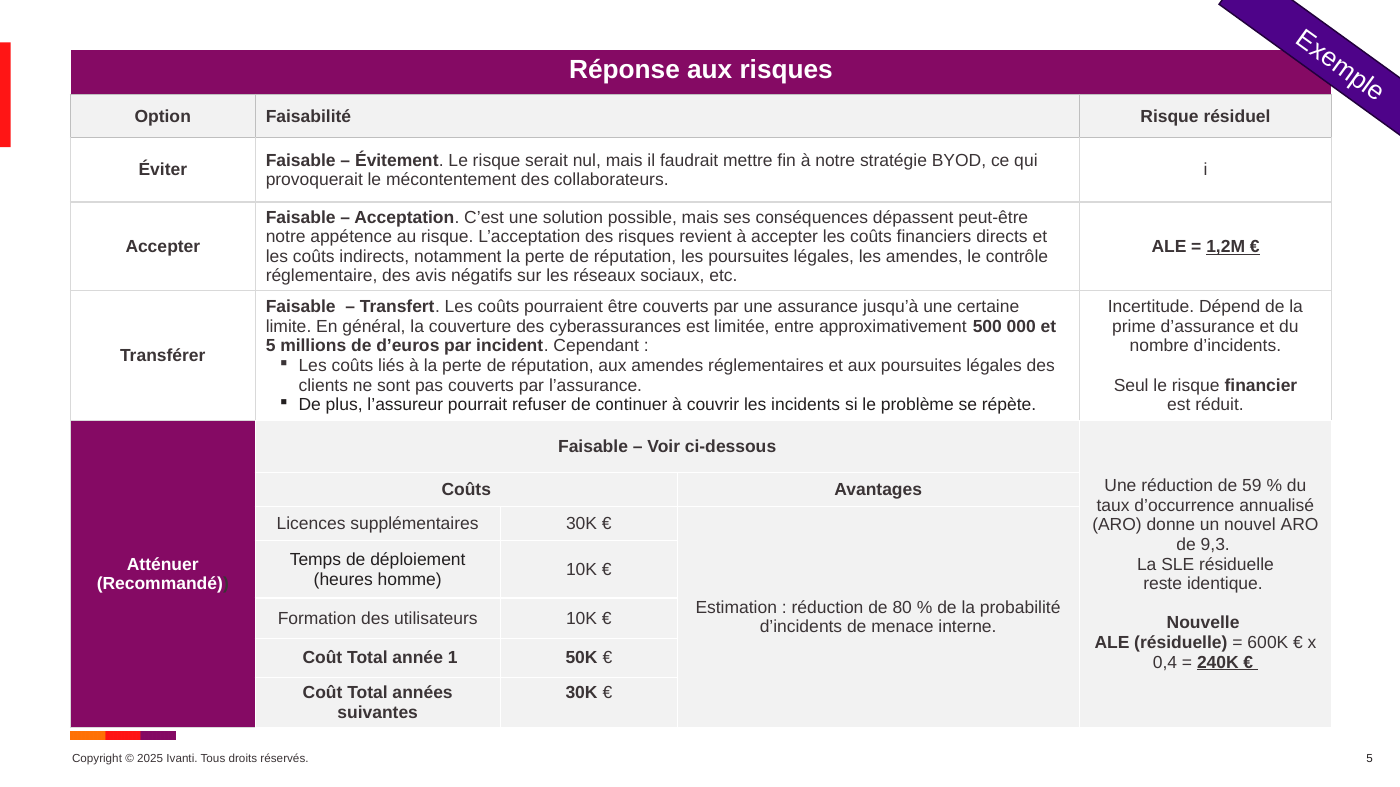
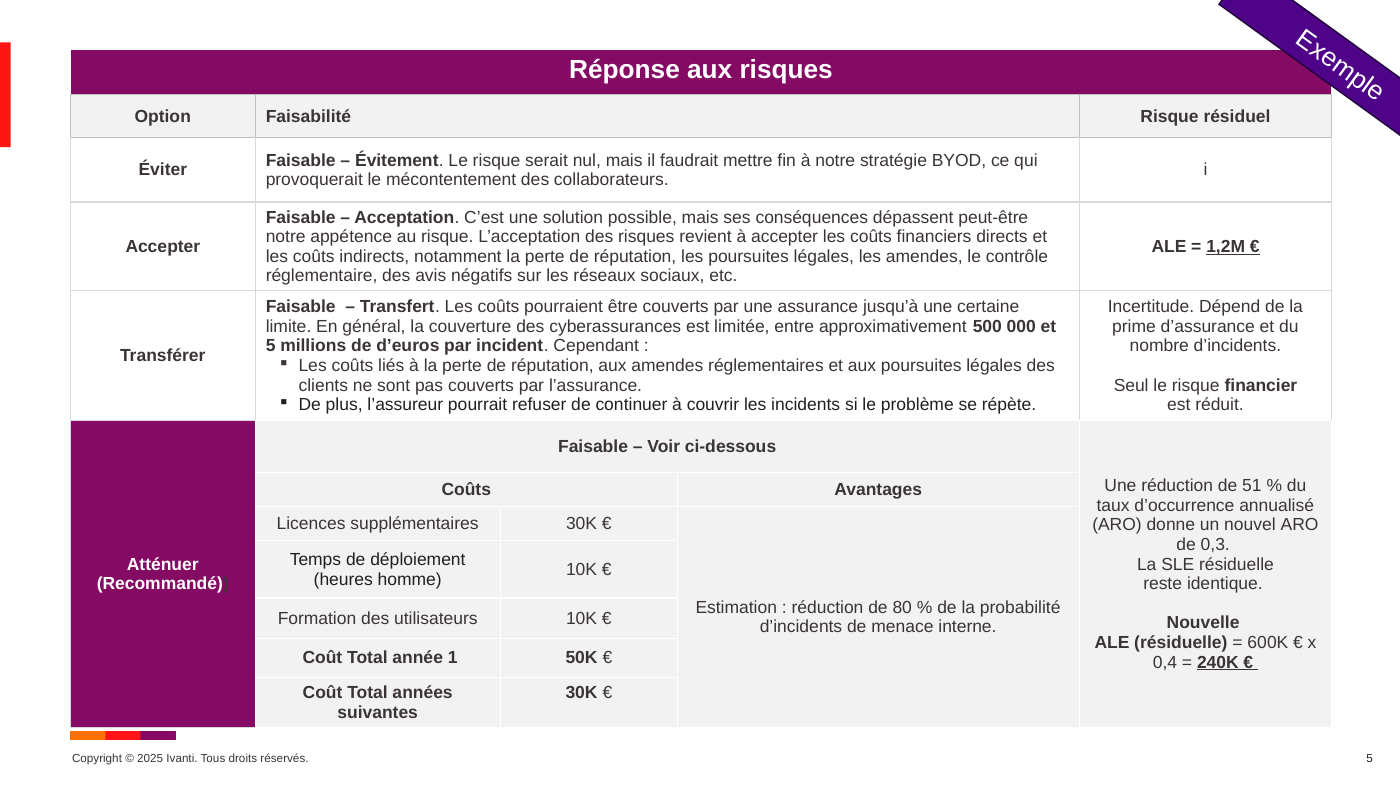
59: 59 -> 51 (1252, 486)
9,3: 9,3 -> 0,3 (1215, 545)
